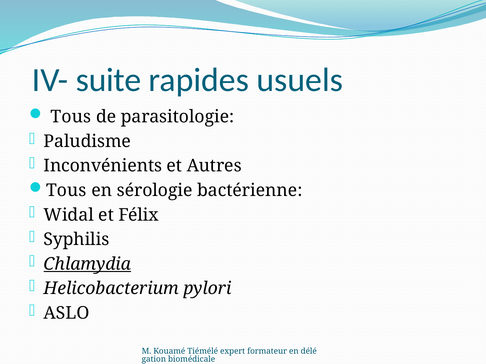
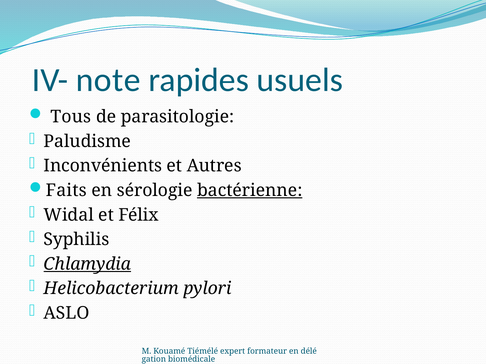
suite: suite -> note (108, 80)
Tous: Tous -> Faits (66, 191)
bactérienne underline: none -> present (250, 191)
